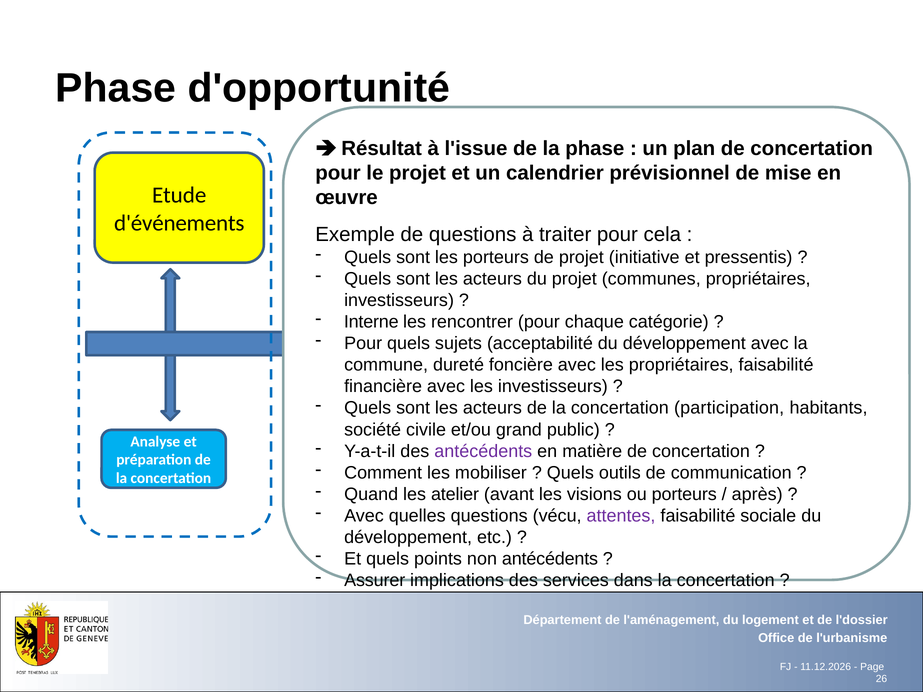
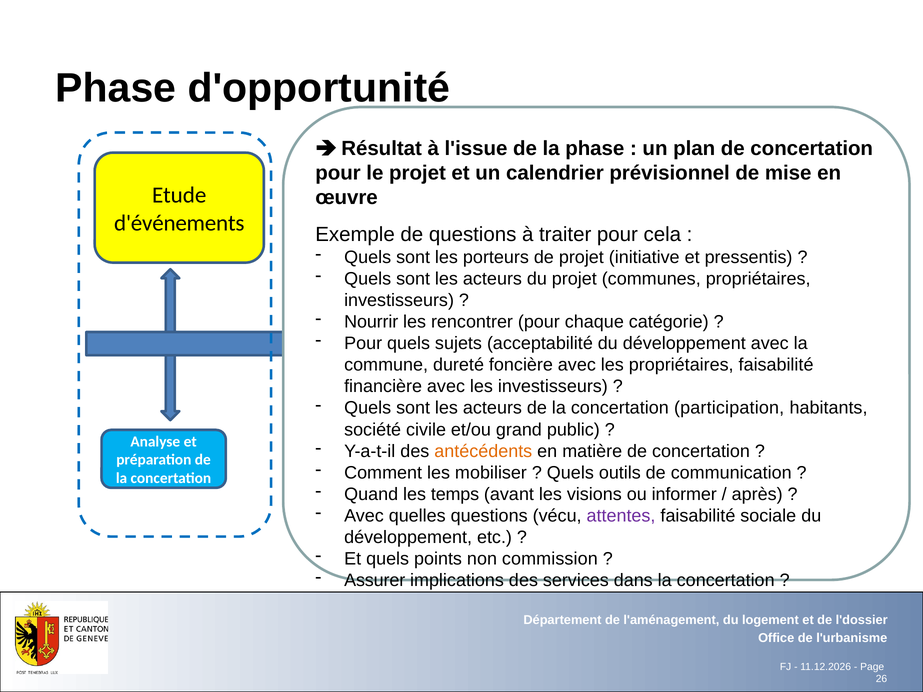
Interne: Interne -> Nourrir (371, 322)
antécédents colour: purple -> orange (483, 451)
atelier: atelier -> temps (455, 494)
ou porteurs: porteurs -> informer (684, 494)
non antécédents: antécédents -> commission (550, 559)
